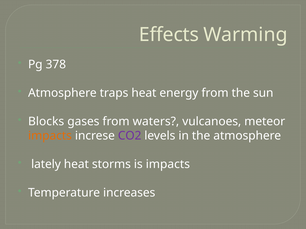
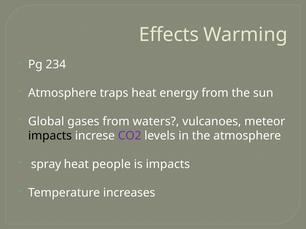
378: 378 -> 234 (56, 65)
Blocks: Blocks -> Global (46, 122)
impacts colour: orange -> black (50, 136)
lately: lately -> spray (46, 165)
storms: storms -> people (111, 165)
